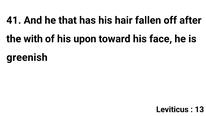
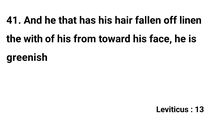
after: after -> linen (190, 20)
upon: upon -> from (85, 39)
